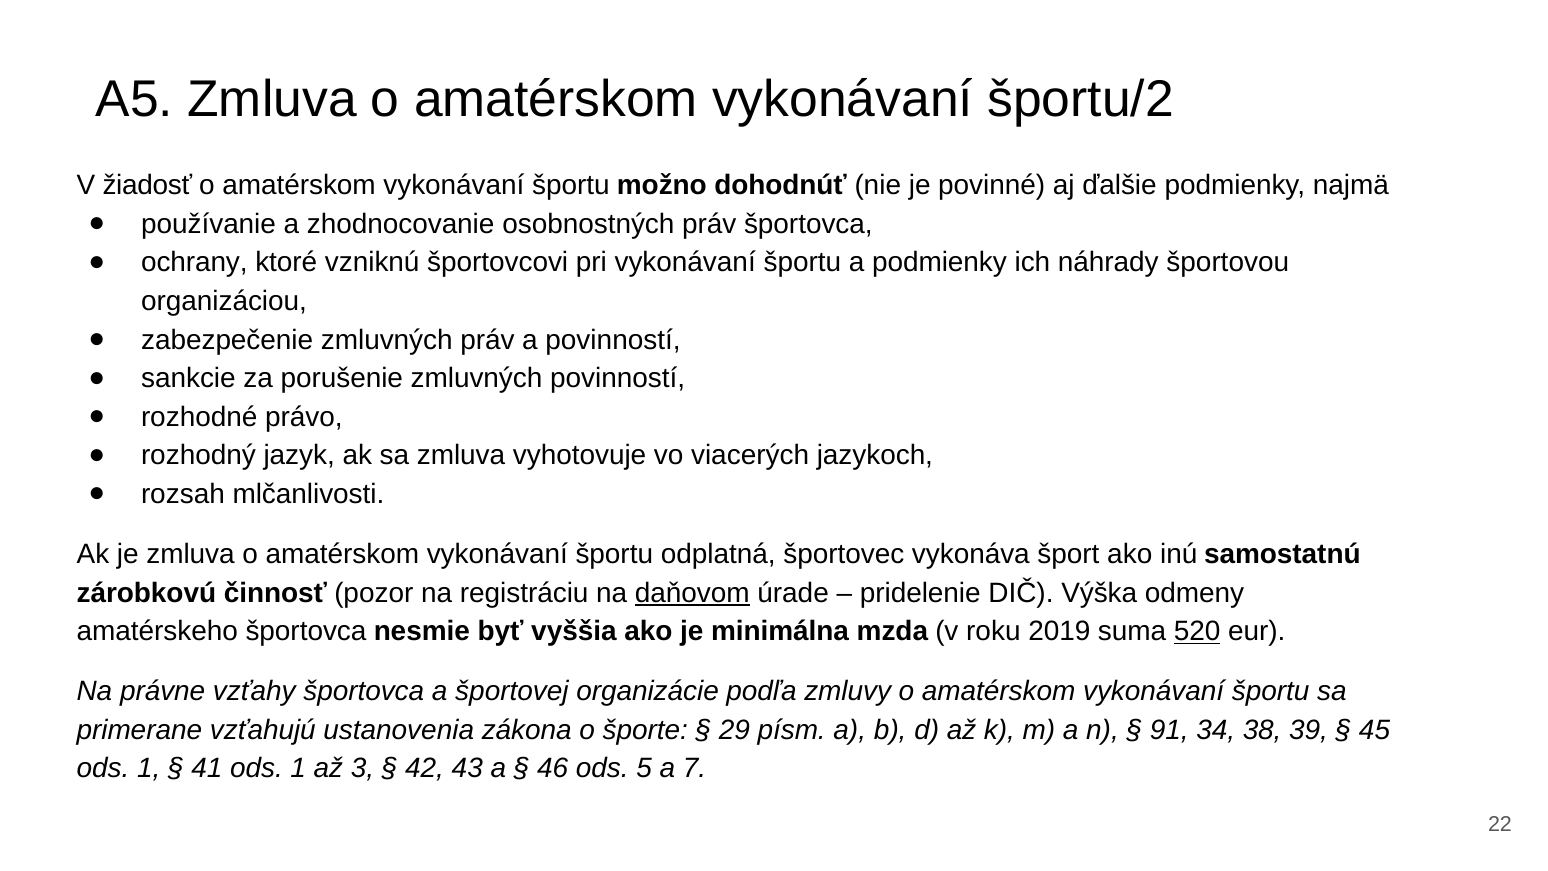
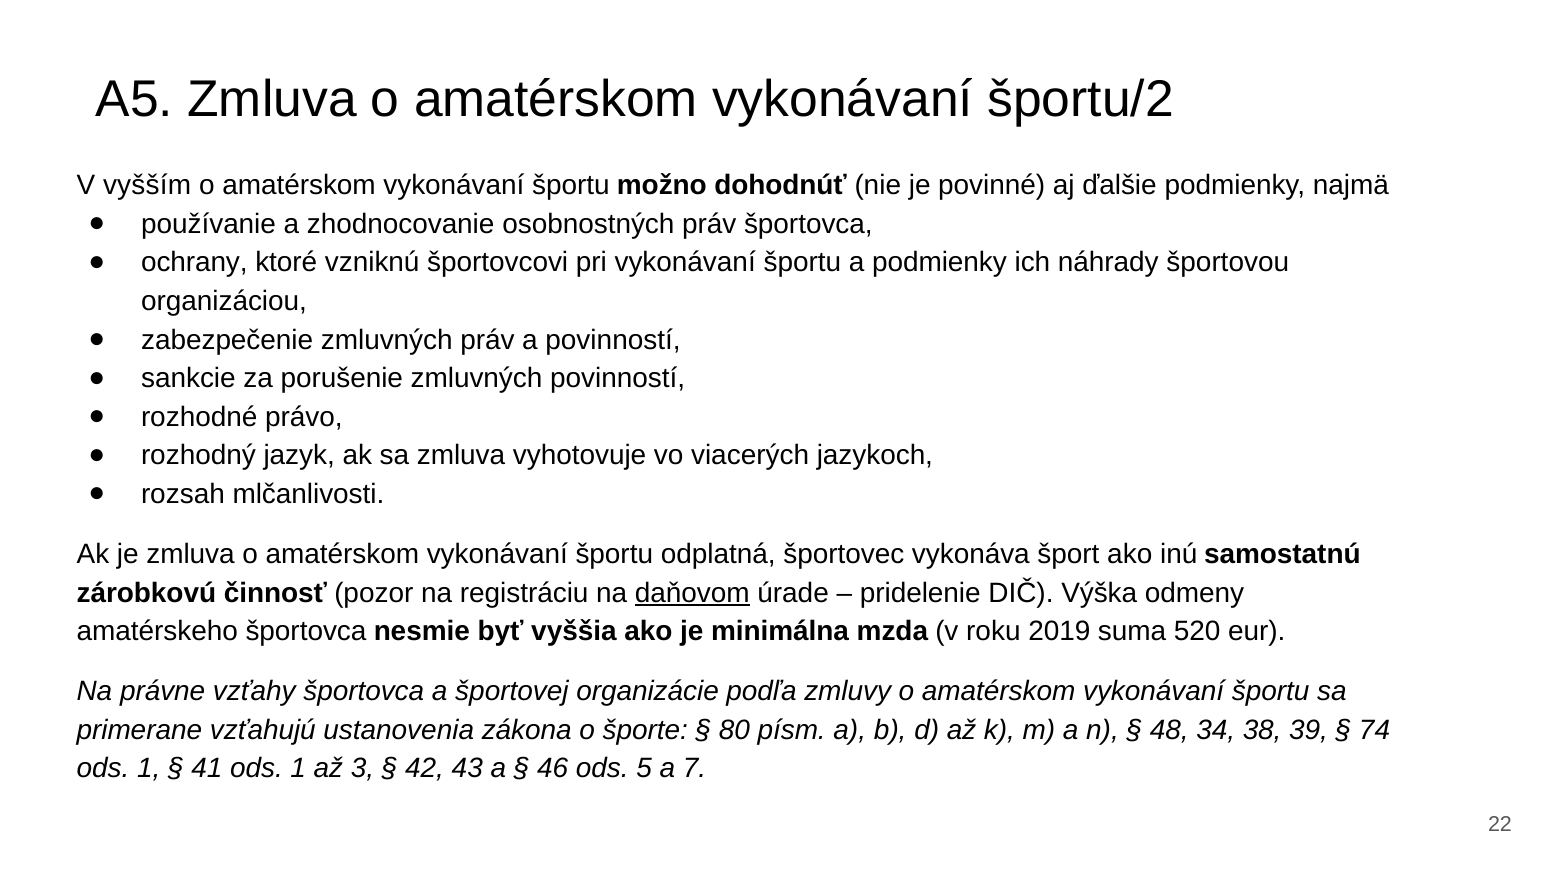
žiadosť: žiadosť -> vyšším (147, 185)
520 underline: present -> none (1197, 631)
29: 29 -> 80 (734, 730)
91: 91 -> 48 (1169, 730)
45: 45 -> 74 (1375, 730)
